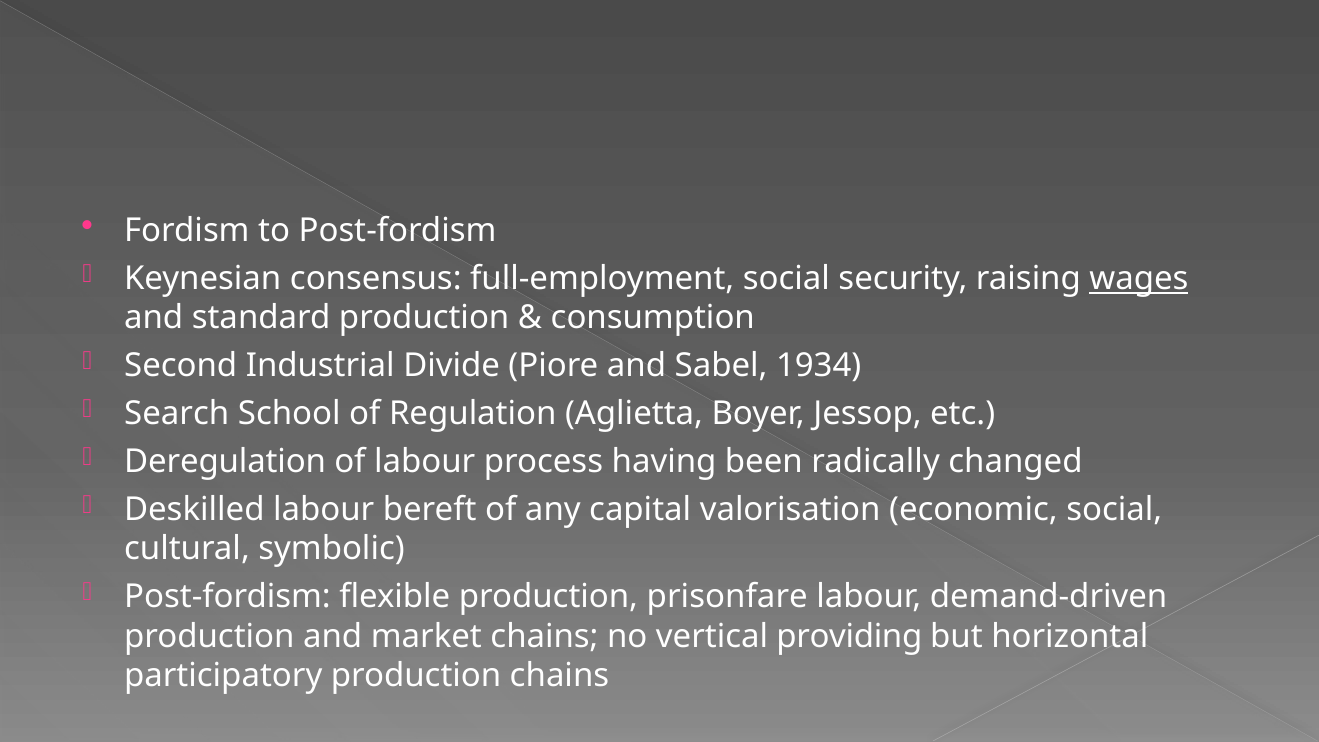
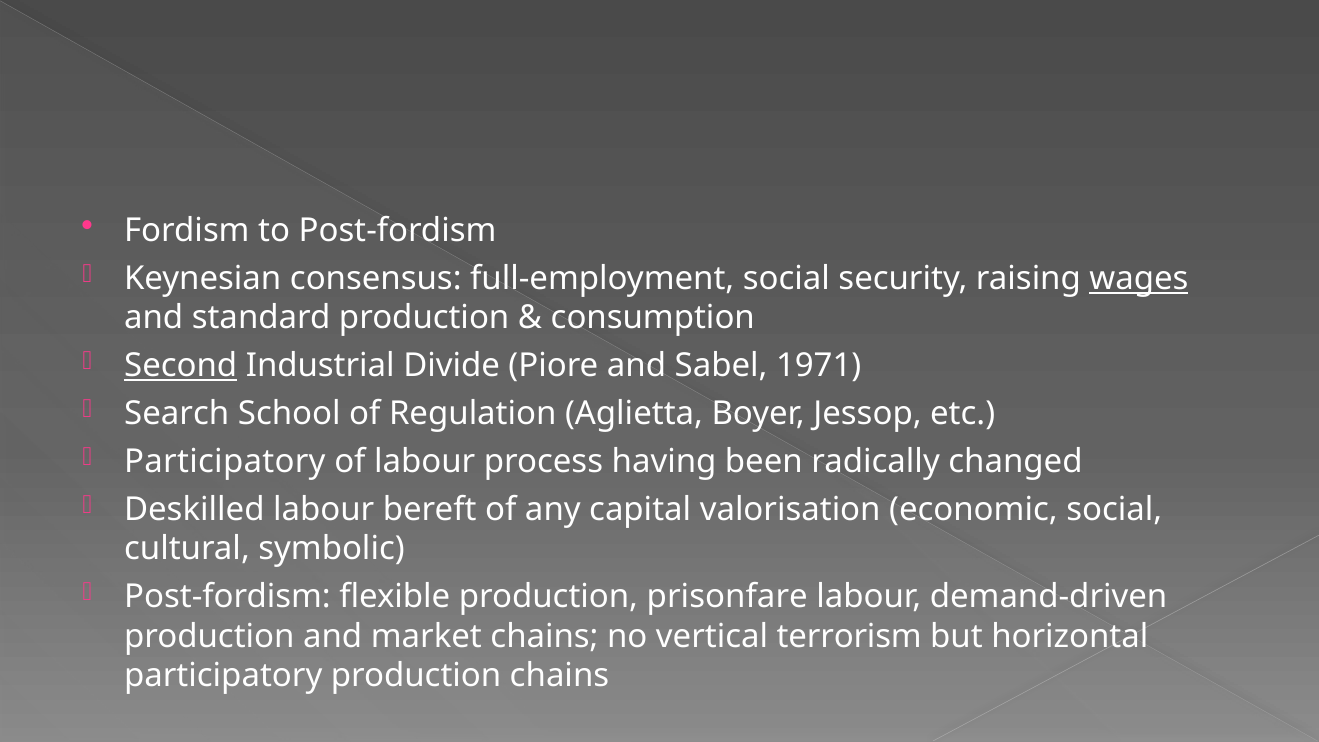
Second underline: none -> present (181, 366)
1934: 1934 -> 1971 (819, 366)
Deregulation: Deregulation -> Participatory (225, 462)
providing: providing -> terrorism (849, 636)
